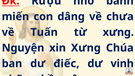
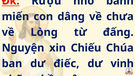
Tuấn: Tuấn -> Lòng (44, 32)
từ xưng: xưng -> đấng (118, 32)
xin Xưng: Xưng -> Chiếu (86, 48)
